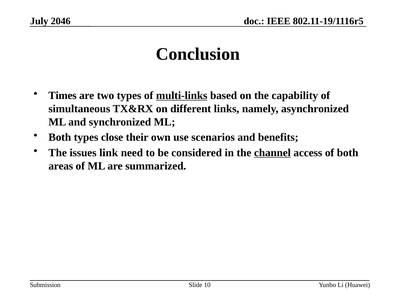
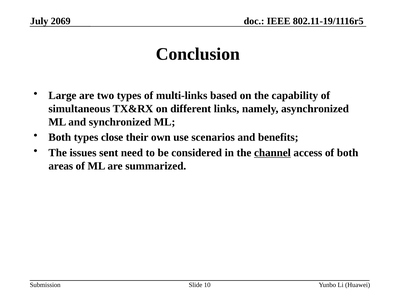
2046: 2046 -> 2069 (61, 21)
Times: Times -> Large (62, 96)
multi-links underline: present -> none (182, 96)
link: link -> sent (109, 153)
